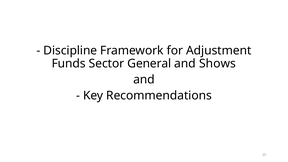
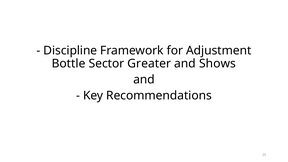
Funds: Funds -> Bottle (69, 64)
General: General -> Greater (149, 64)
